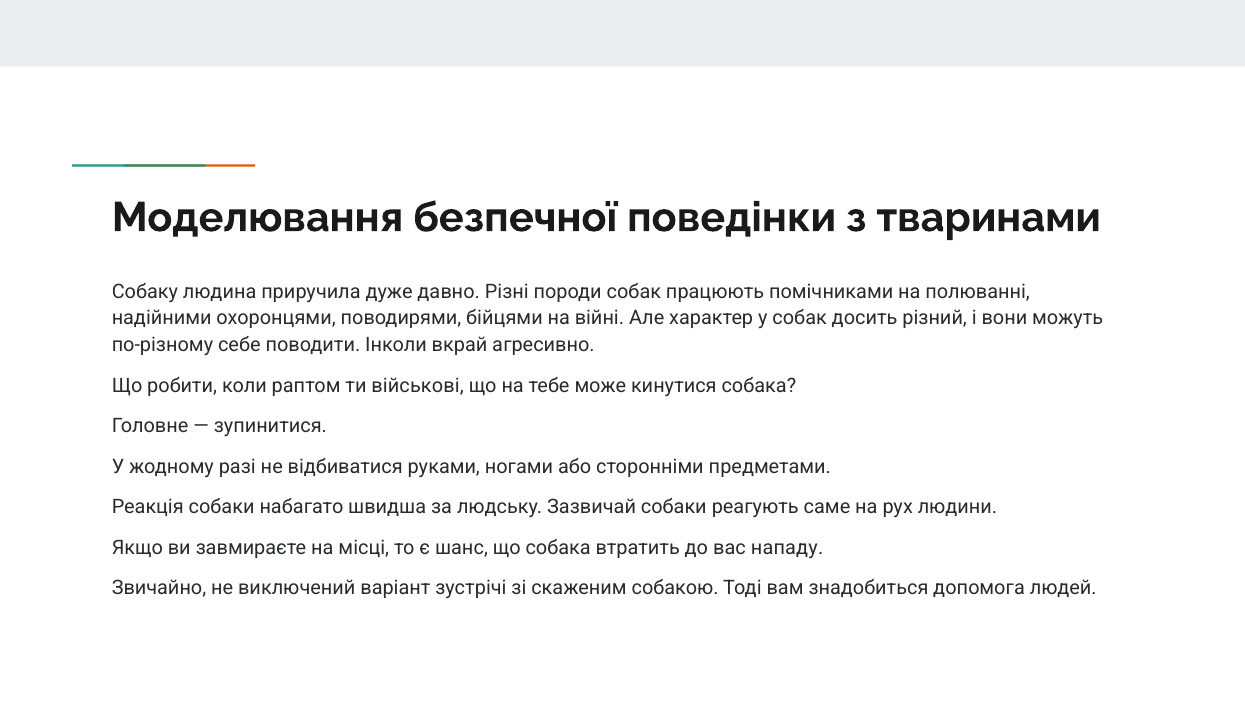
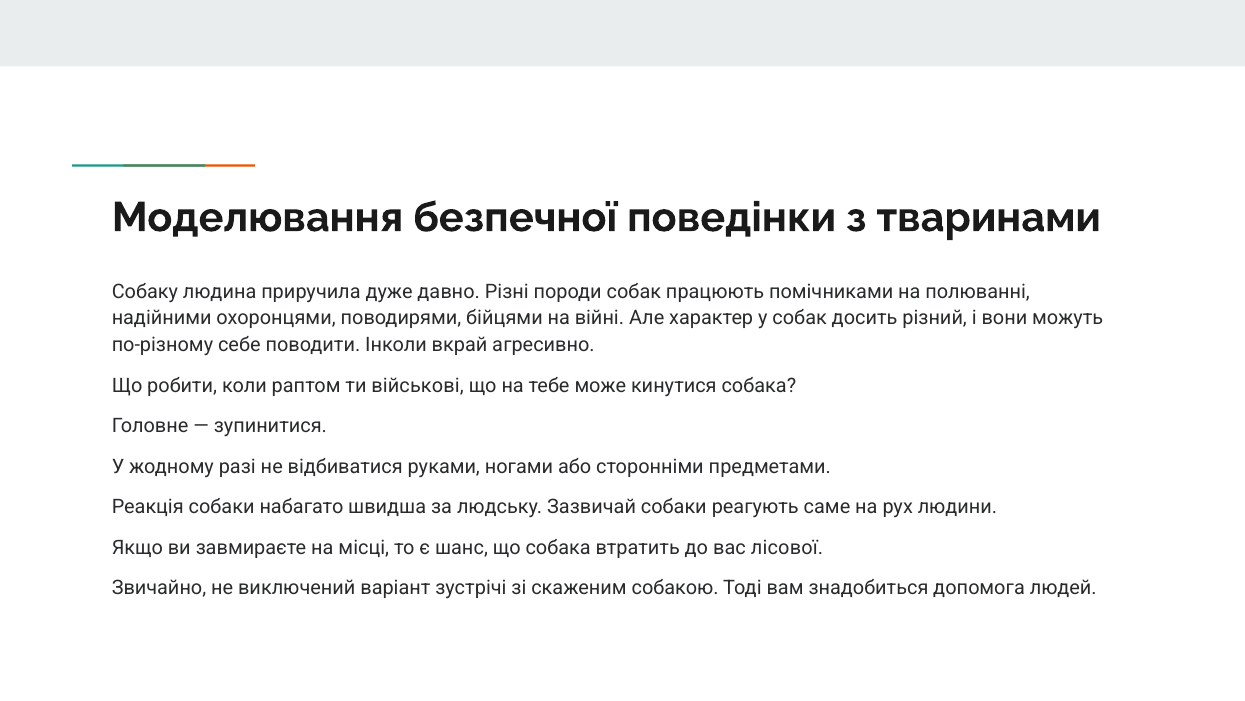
нападу: нападу -> лісової (787, 547)
